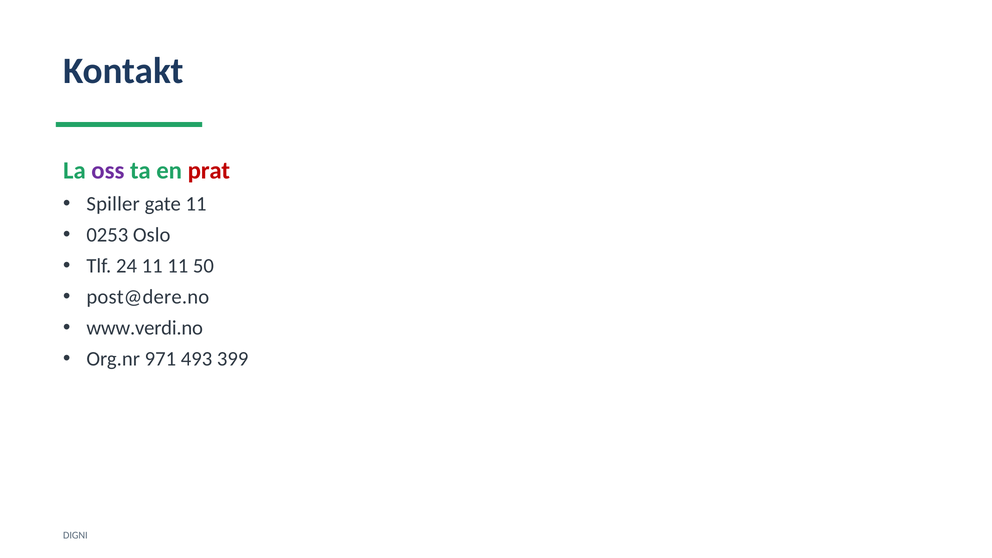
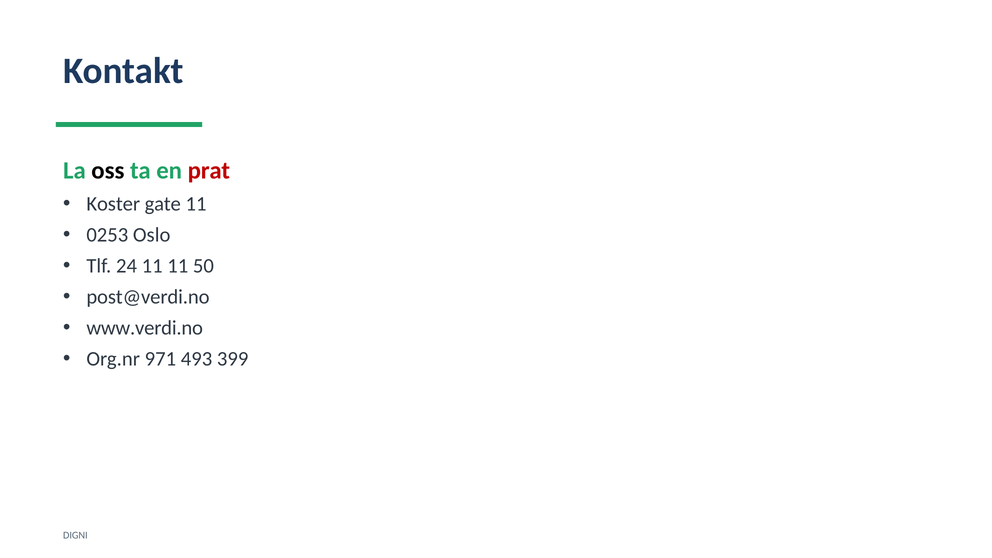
oss colour: purple -> black (108, 171)
Spiller: Spiller -> Koster (113, 204)
post@dere.no: post@dere.no -> post@verdi.no (148, 297)
